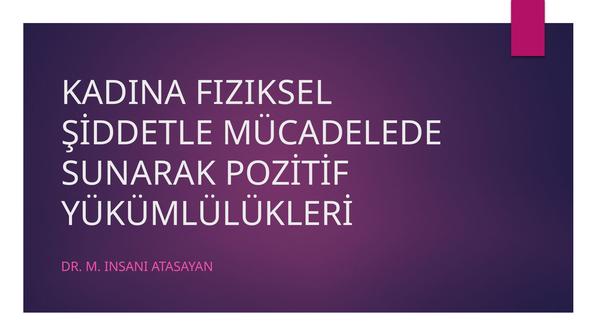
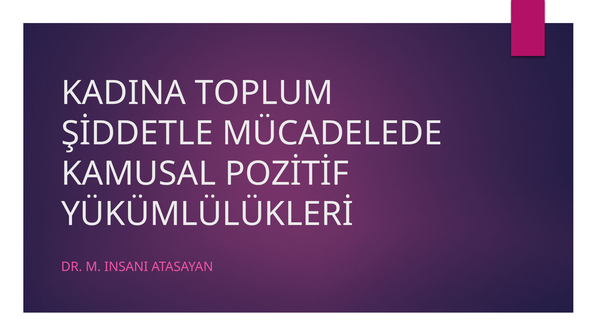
FIZIKSEL: FIZIKSEL -> TOPLUM (264, 93)
SUNARAK: SUNARAK -> KAMUSAL (139, 174)
